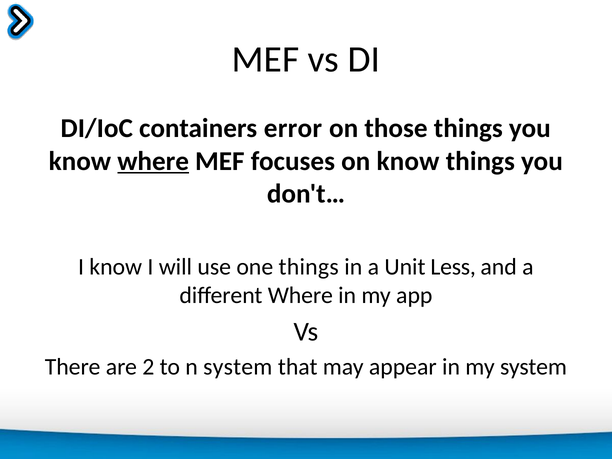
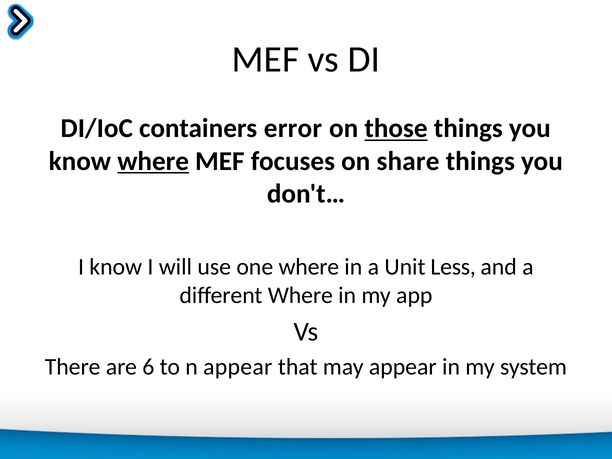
those underline: none -> present (396, 128)
on know: know -> share (408, 161)
one things: things -> where (309, 267)
2: 2 -> 6 (148, 367)
n system: system -> appear (238, 367)
